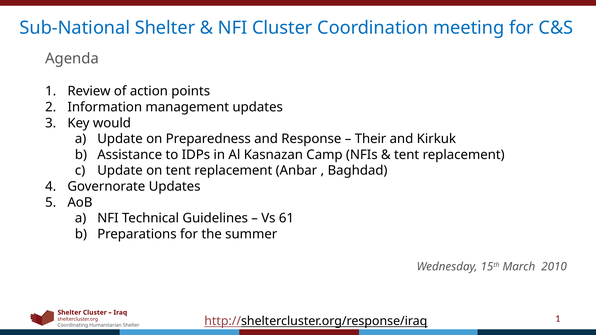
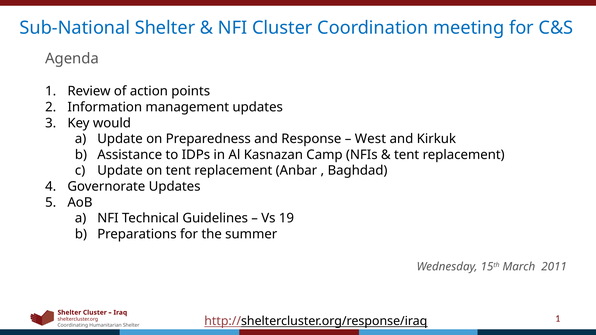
Their: Their -> West (370, 139)
61: 61 -> 19 (286, 218)
2010: 2010 -> 2011 (554, 267)
